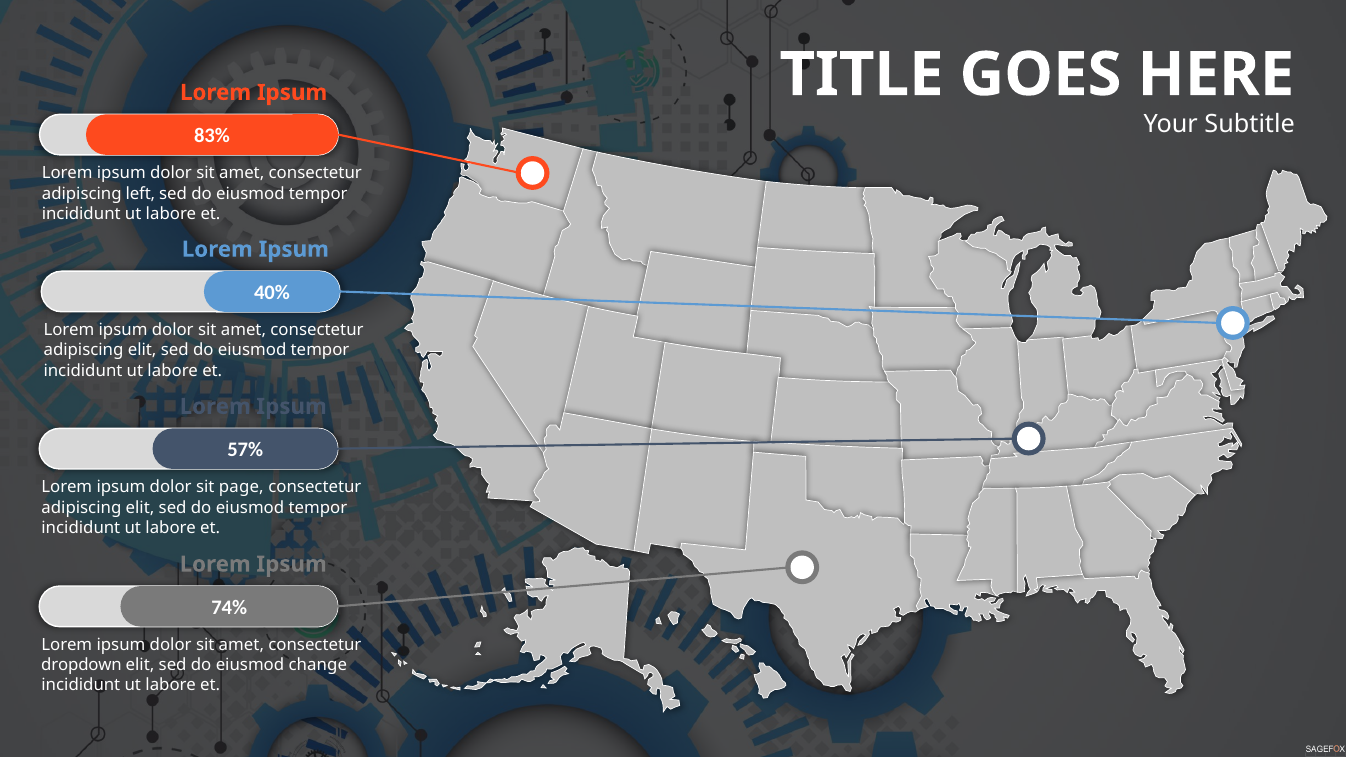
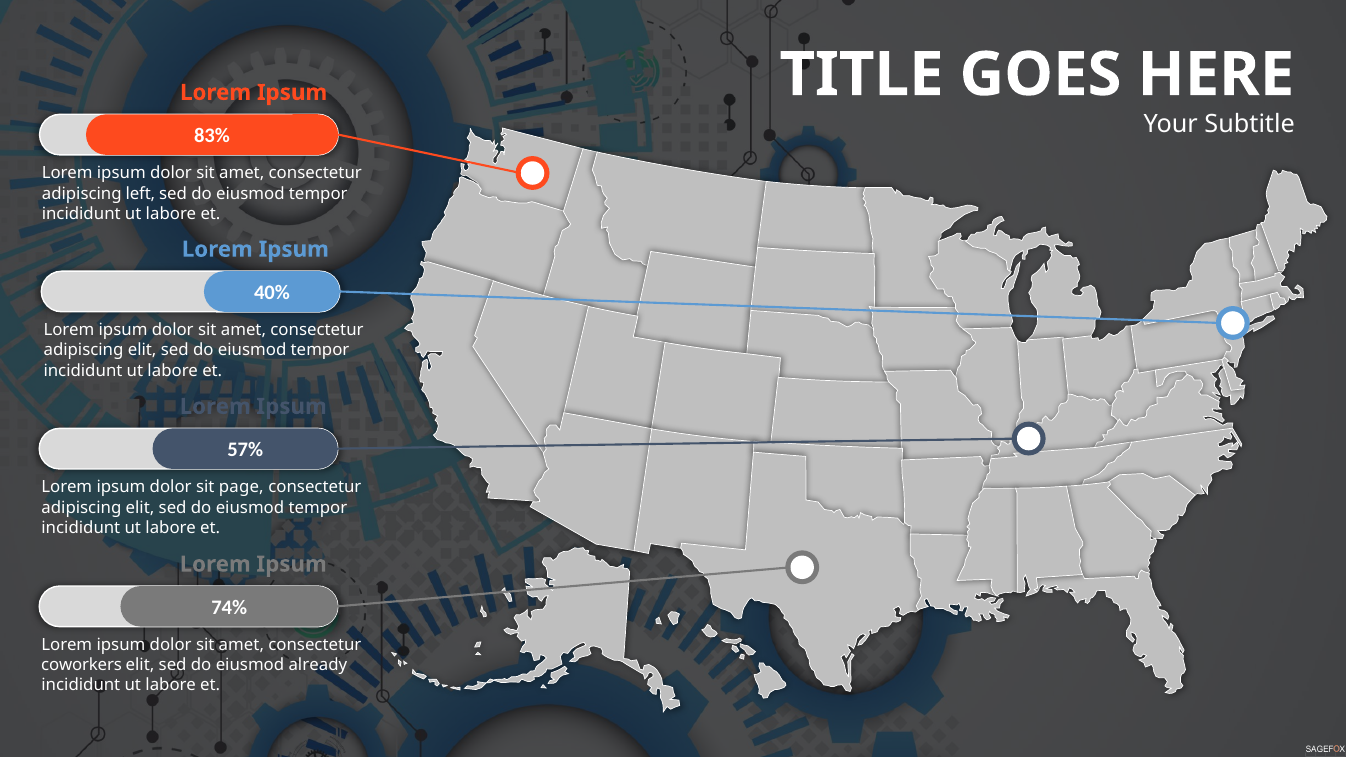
dropdown: dropdown -> coworkers (82, 665)
change: change -> already (318, 665)
